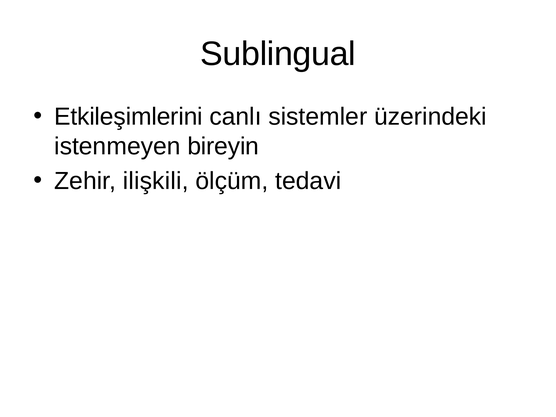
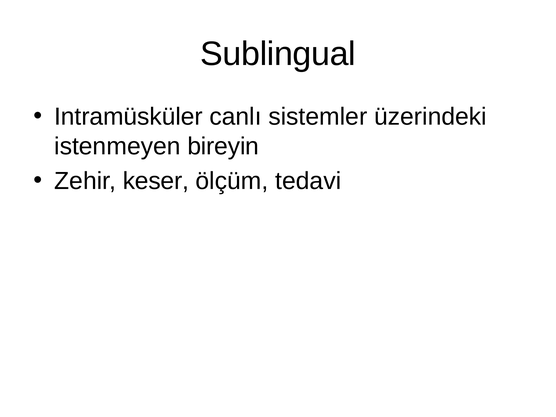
Etkileşimlerini: Etkileşimlerini -> Intramüsküler (128, 117)
ilişkili: ilişkili -> keser (156, 181)
